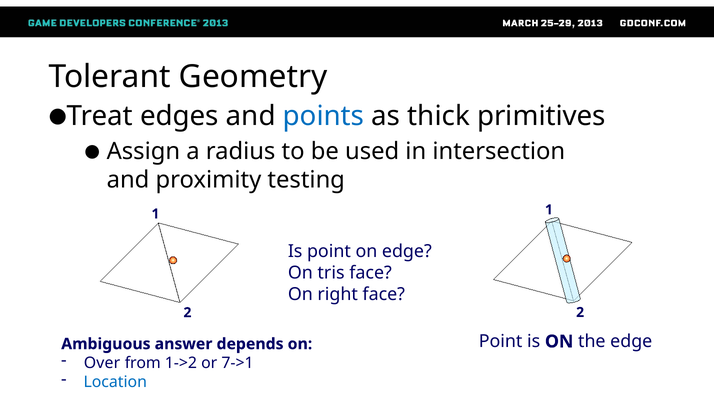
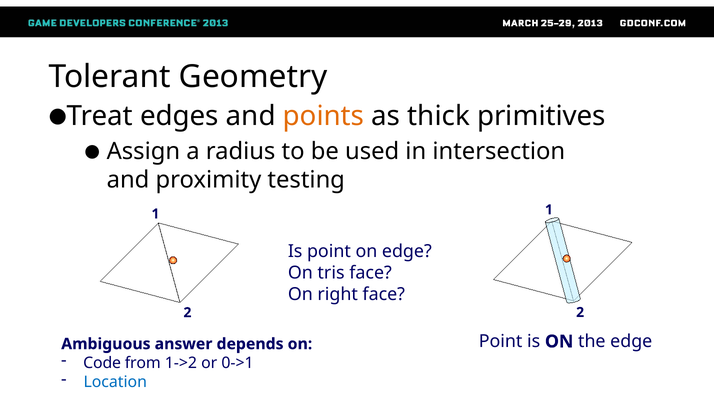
points colour: blue -> orange (324, 116)
Over: Over -> Code (102, 363)
7->1: 7->1 -> 0->1 (238, 363)
